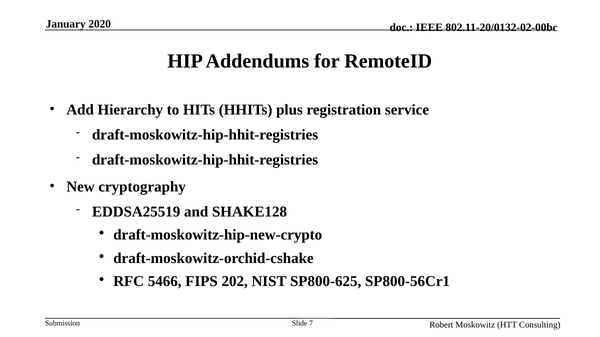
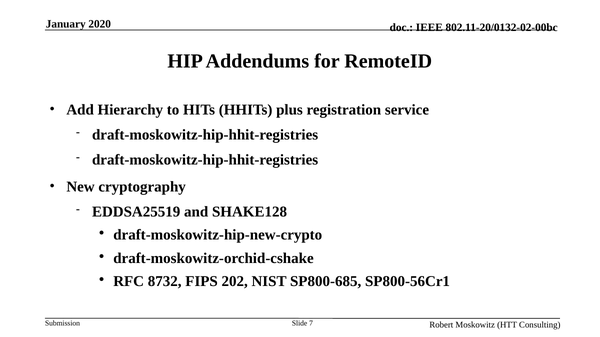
5466: 5466 -> 8732 (165, 282)
SP800-625: SP800-625 -> SP800-685 (326, 282)
